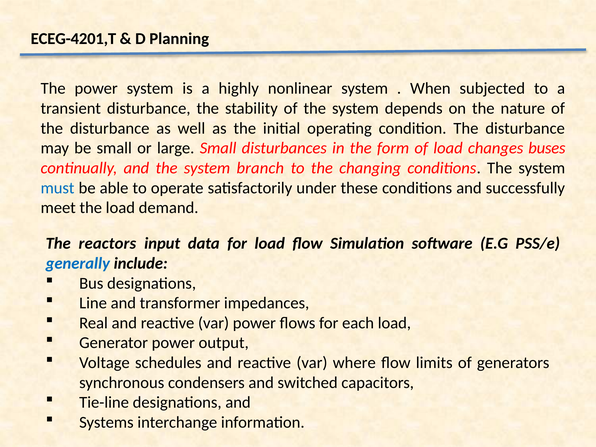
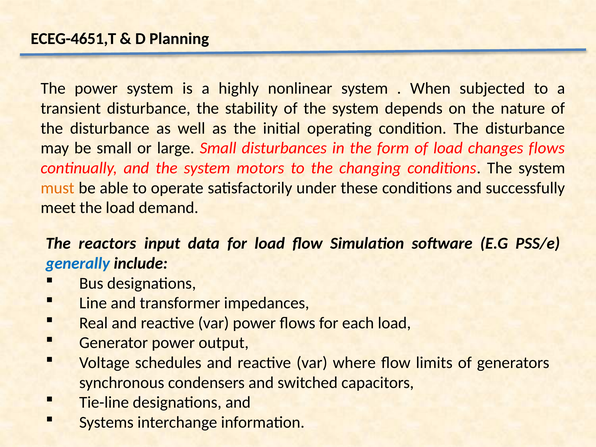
ECEG-4201,T: ECEG-4201,T -> ECEG-4651,T (73, 39)
changes buses: buses -> flows (547, 148)
branch: branch -> motors (260, 168)
must colour: blue -> orange (58, 188)
